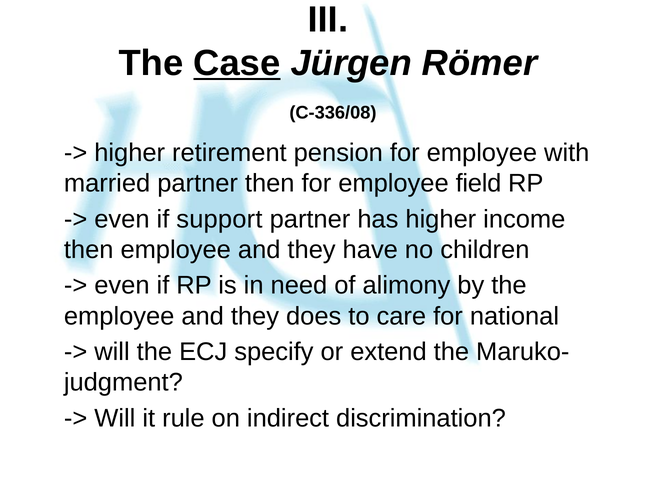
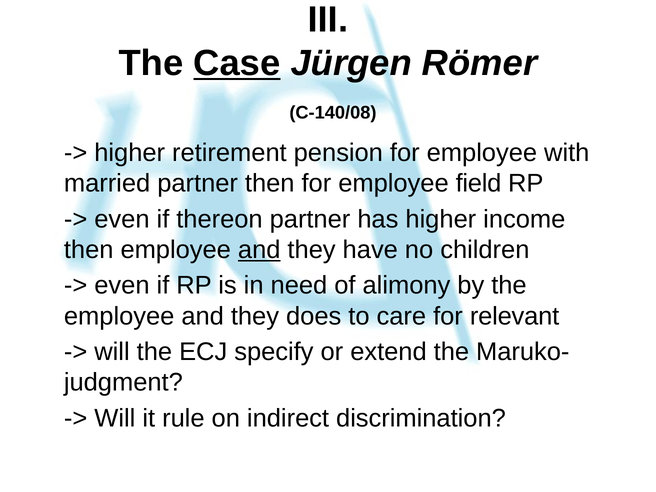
C-336/08: C-336/08 -> C-140/08 (333, 113)
support: support -> thereon (219, 219)
and underline: none -> present (259, 250)
national: national -> relevant (515, 316)
